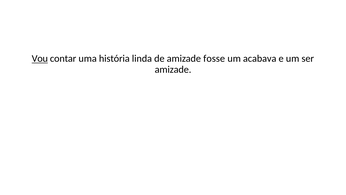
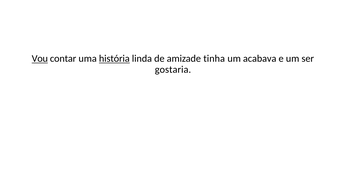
história underline: none -> present (114, 58)
fosse: fosse -> tinha (214, 58)
amizade: amizade -> gostaria (173, 69)
